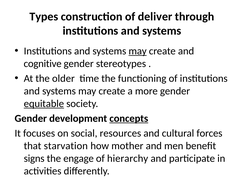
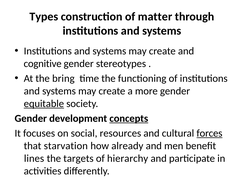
deliver: deliver -> matter (155, 16)
may underline: present -> none (138, 51)
older: older -> bring (63, 78)
forces underline: none -> present (209, 133)
mother: mother -> already (127, 146)
signs: signs -> lines (34, 158)
engage: engage -> targets (78, 158)
